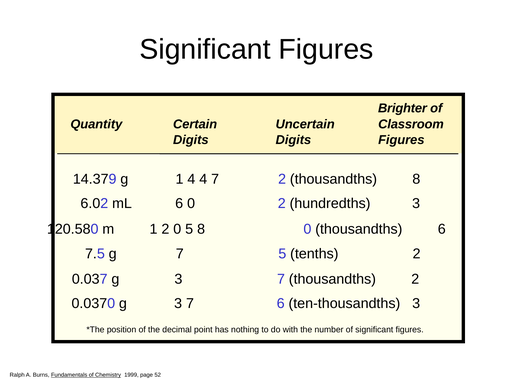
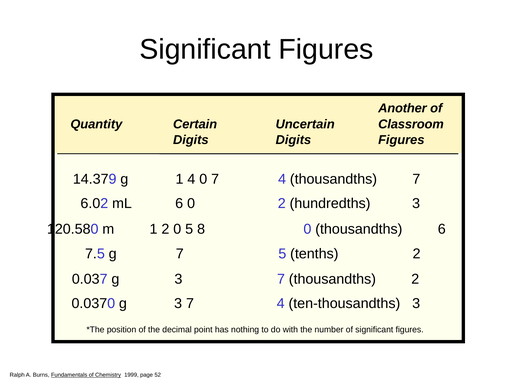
Brighter: Brighter -> Another (402, 108)
4 4: 4 -> 0 (203, 179)
2: 2 -> 4 (282, 179)
thousandths 8: 8 -> 7 (416, 179)
3 7 6: 6 -> 4 (281, 303)
